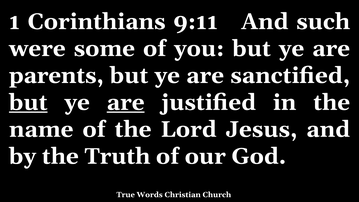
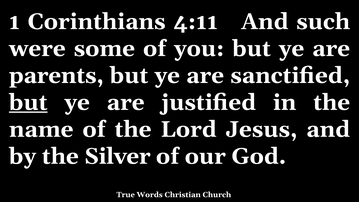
9:11: 9:11 -> 4:11 (196, 22)
are underline: present -> none (126, 102)
Truth: Truth -> Silver (117, 156)
